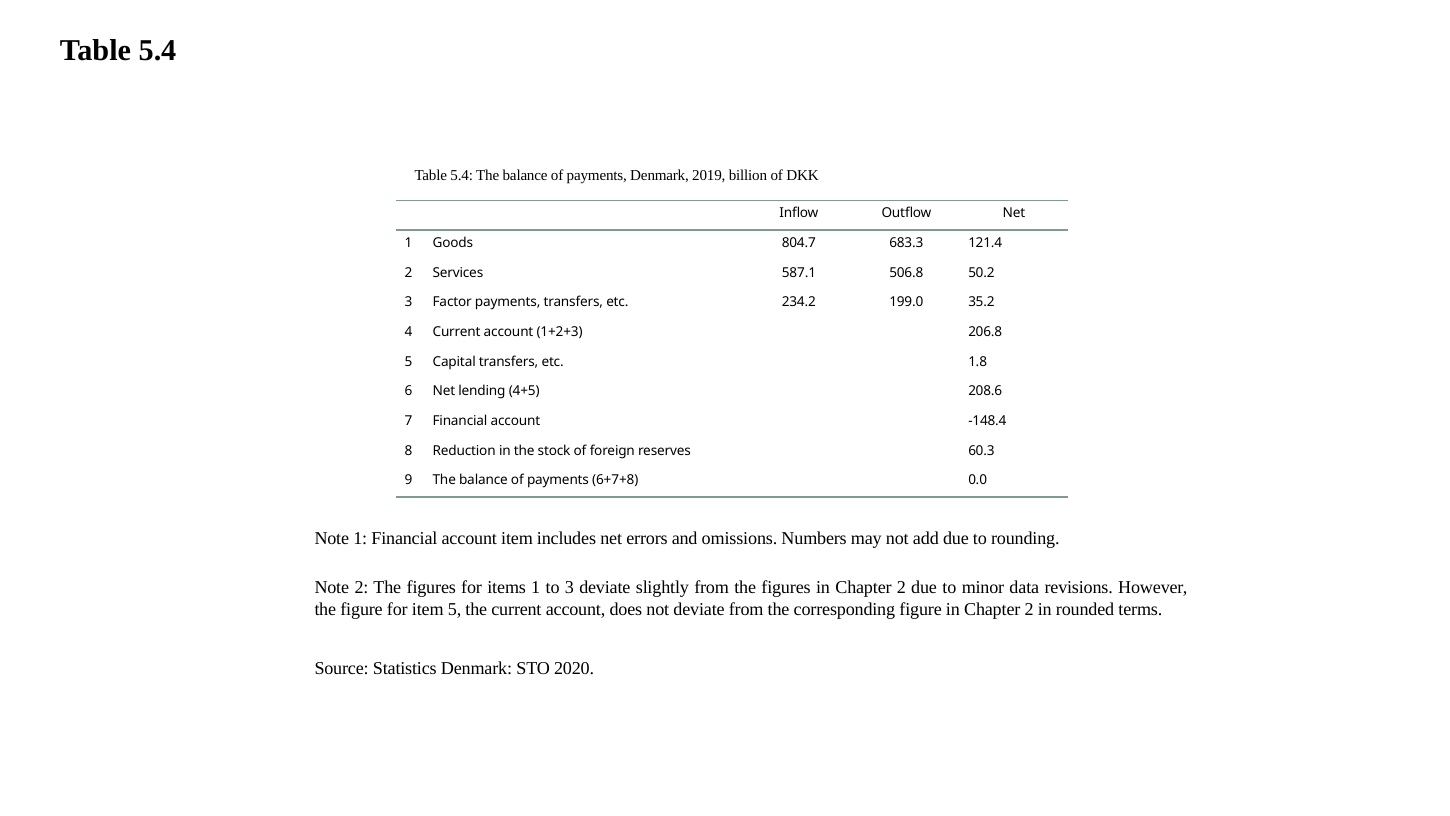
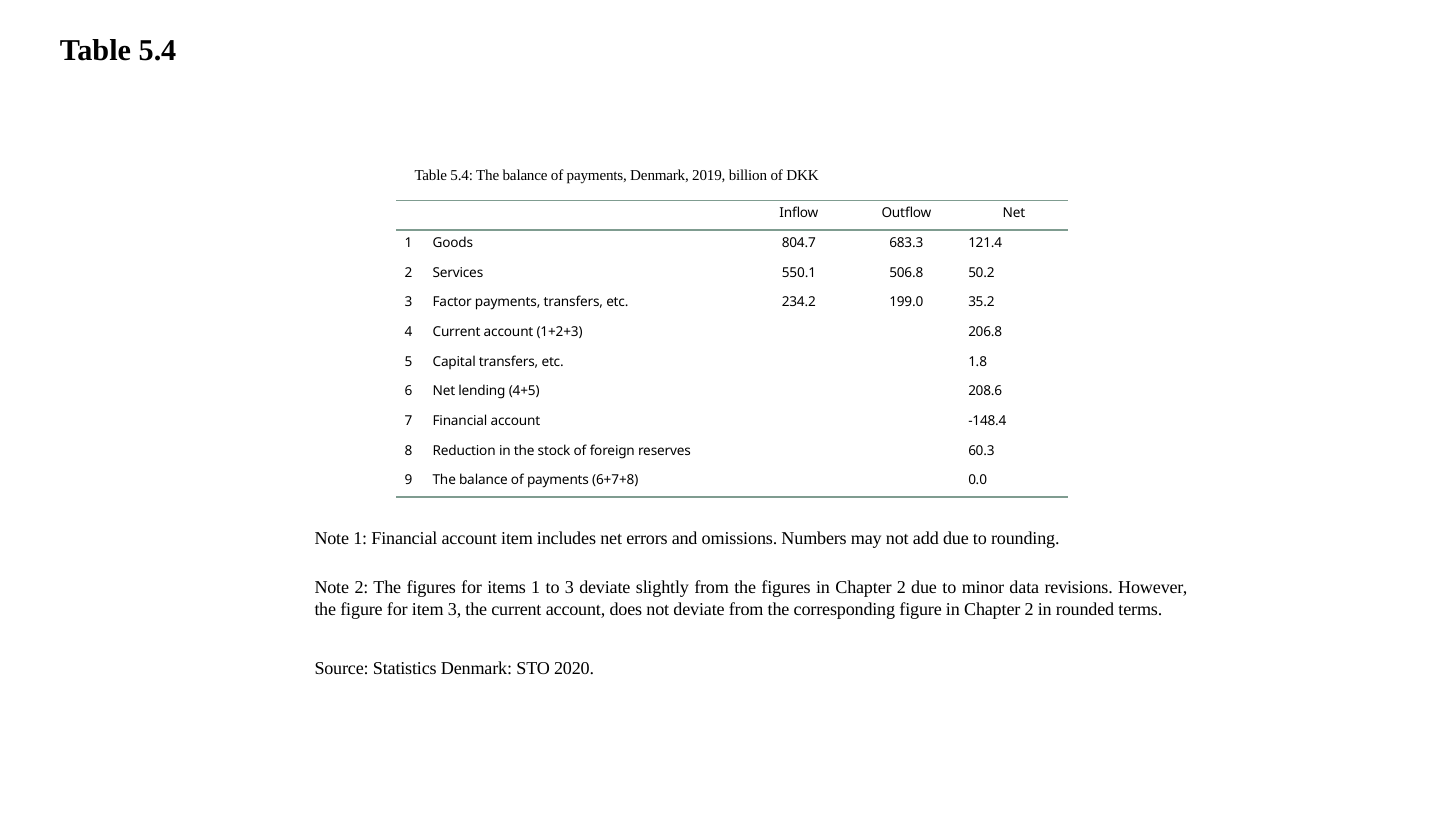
587.1: 587.1 -> 550.1 (799, 272)
item 5: 5 -> 3 (455, 609)
